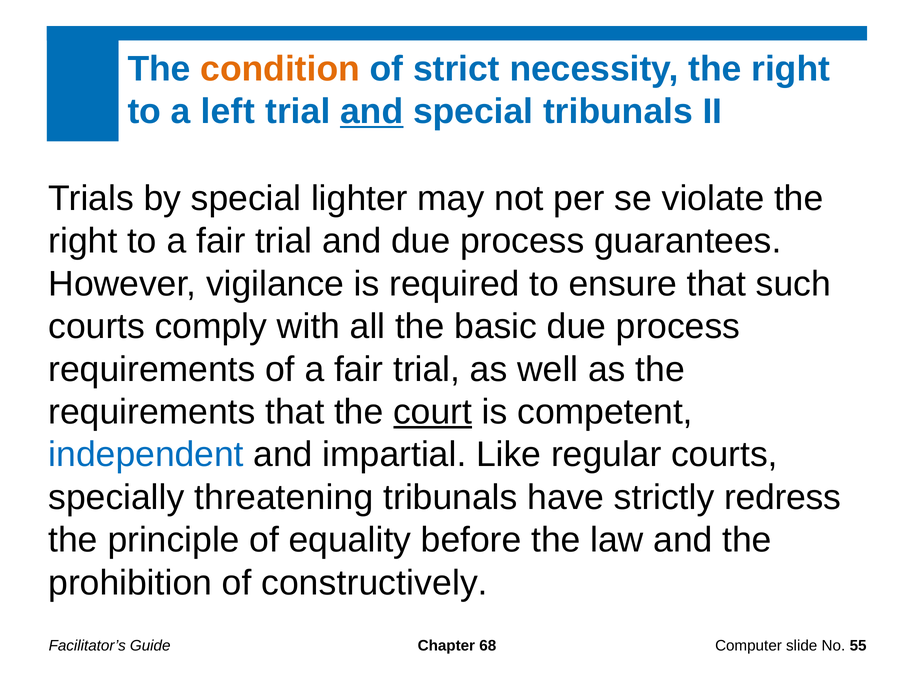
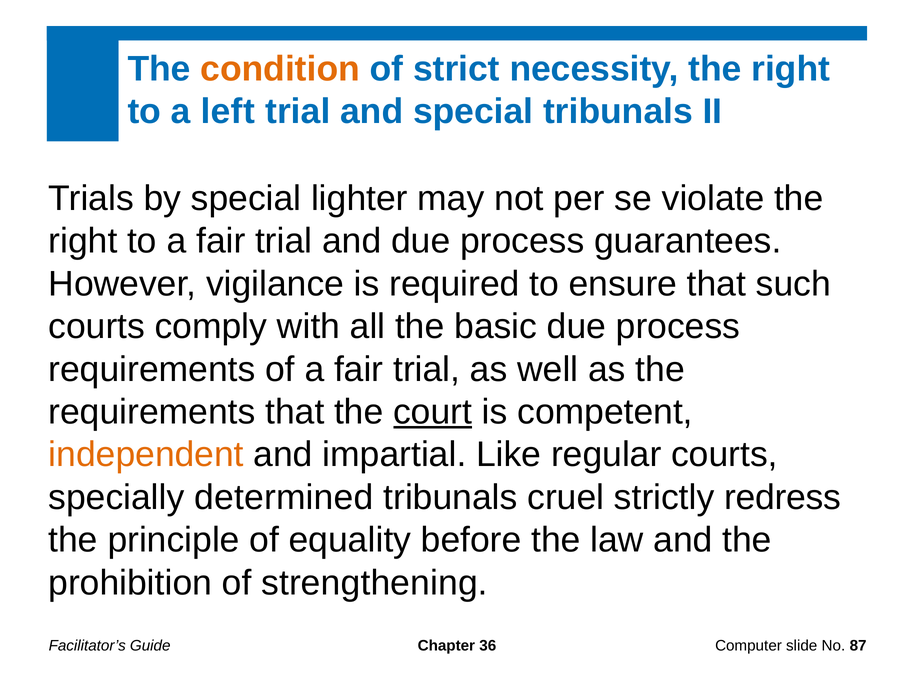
and underline: present -> none (372, 111)
independent colour: blue -> orange (146, 454)
threatening: threatening -> determined (284, 497)
have: have -> cruel (566, 497)
constructively: constructively -> strengthening (374, 582)
68: 68 -> 36 (488, 645)
55: 55 -> 87 (858, 645)
